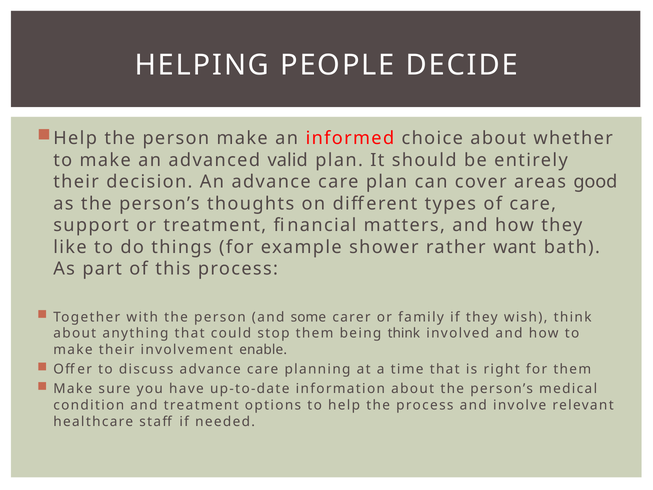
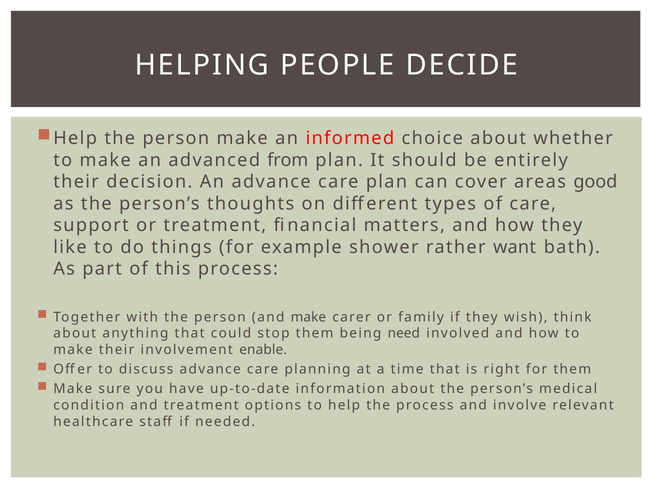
valid: valid -> from (288, 160)
and some: some -> make (308, 317)
being think: think -> need (404, 333)
